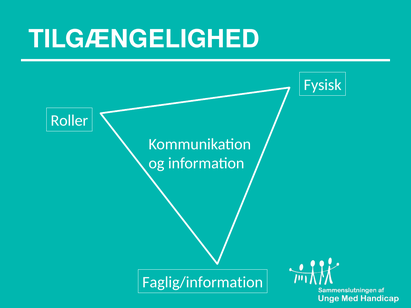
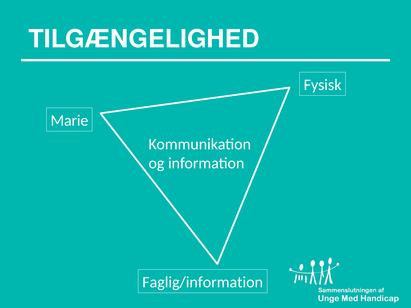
Roller: Roller -> Marie (69, 121)
